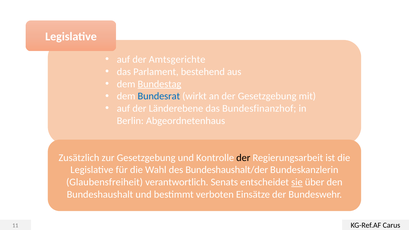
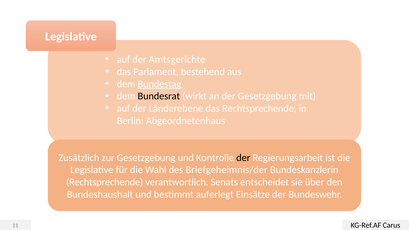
Bundesrat colour: blue -> black (159, 96)
das Bundesfinanzhof: Bundesfinanzhof -> Rechtsprechende (259, 109)
Bundeshaushalt/der: Bundeshaushalt/der -> Briefgeheimnis/der (227, 170)
Glaubensfreiheit: Glaubensfreiheit -> Rechtsprechende (105, 182)
sie underline: present -> none (297, 182)
verboten: verboten -> auferlegt (215, 195)
